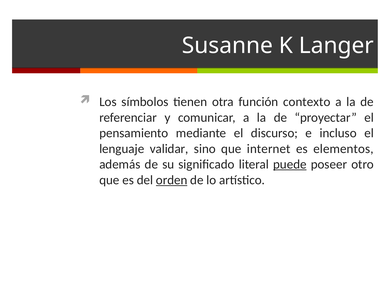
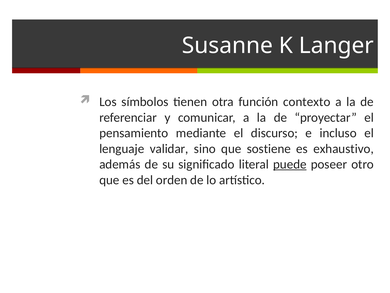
internet: internet -> sostiene (269, 148)
elementos: elementos -> exhaustivo (344, 148)
orden underline: present -> none (172, 180)
